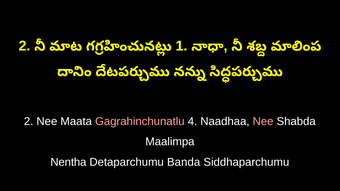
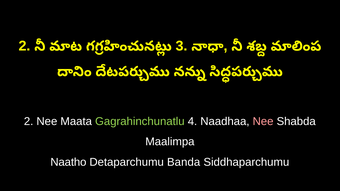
1: 1 -> 3 (182, 46)
Gagrahinchunatlu colour: pink -> light green (140, 121)
Nentha: Nentha -> Naatho (68, 162)
